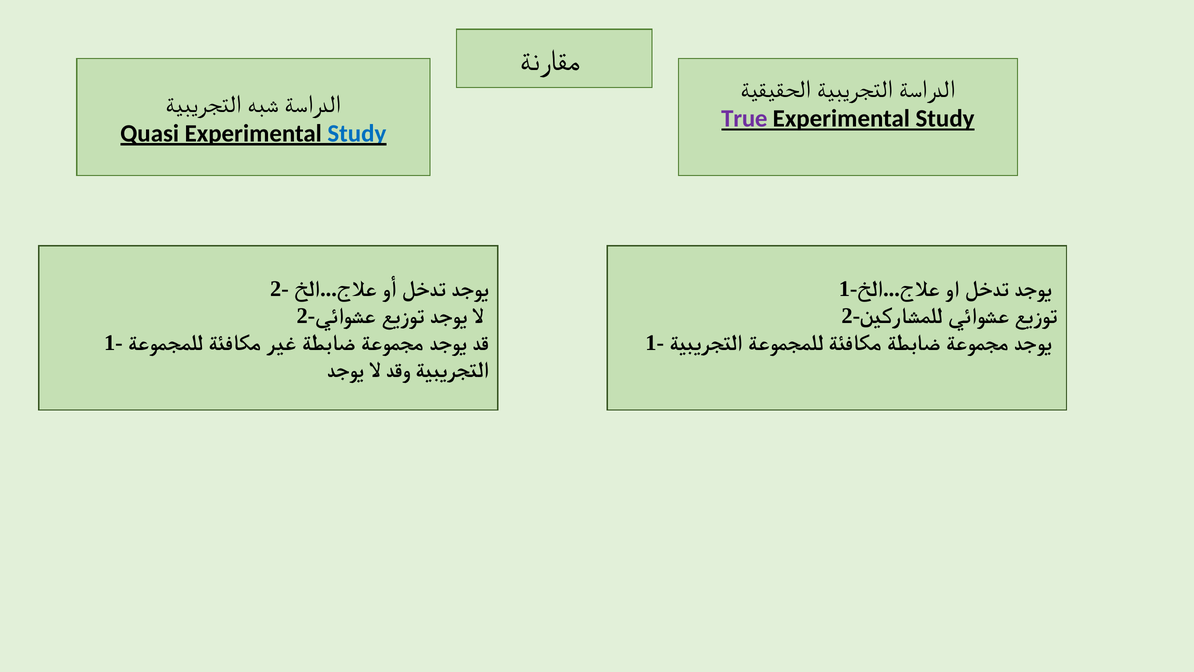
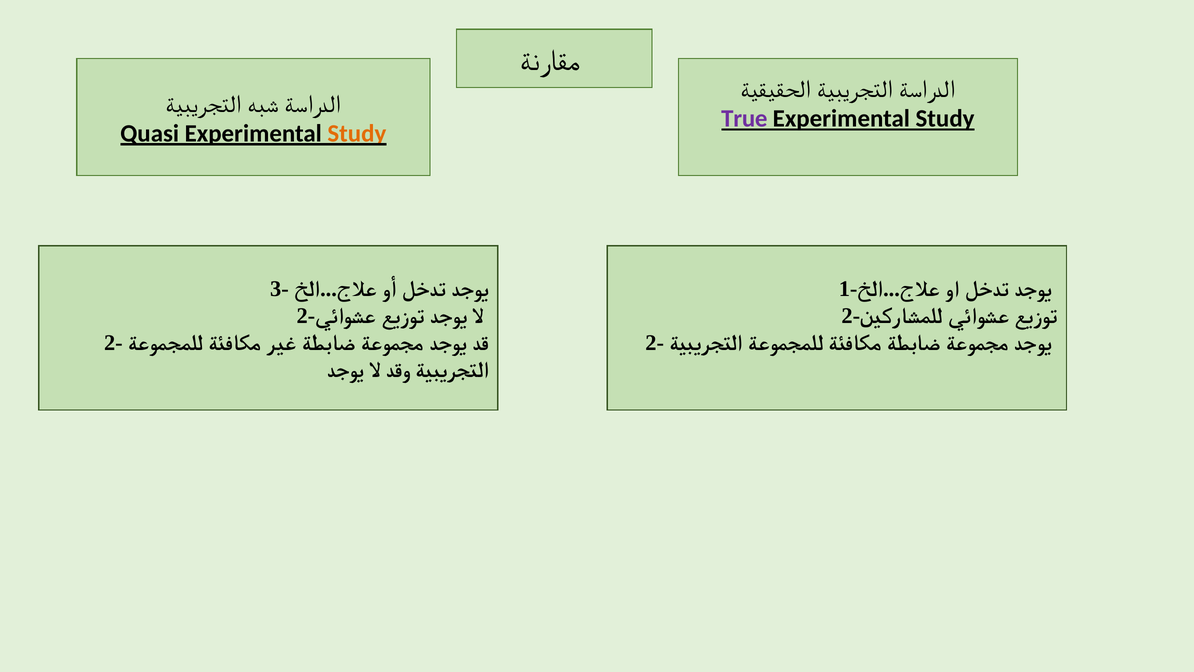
Study colour: blue -> orange (357, 134)
2-: 2- -> 3- (279, 289)
1-: 1- -> 2- (113, 343)
1-: 1- -> 2- (655, 343)
